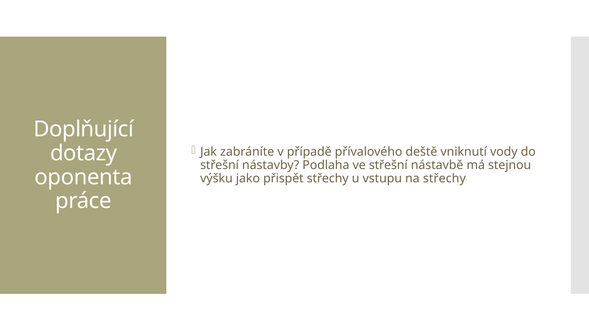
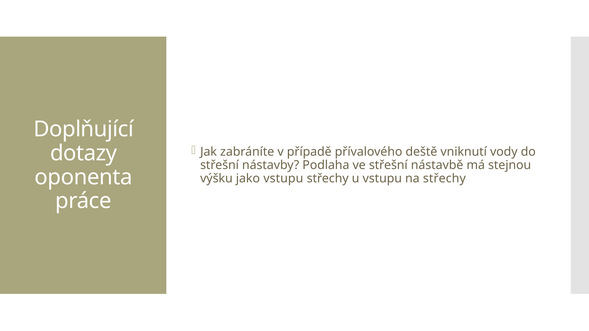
jako přispět: přispět -> vstupu (283, 179)
